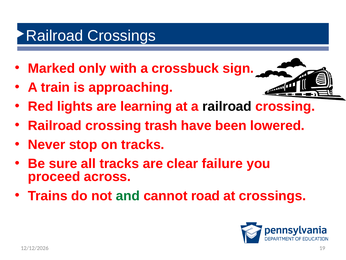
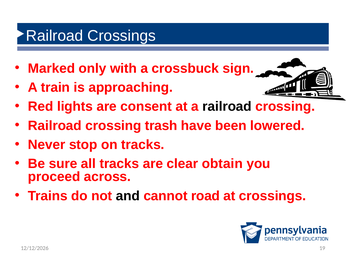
learning: learning -> consent (146, 106)
failure: failure -> obtain (222, 163)
and colour: green -> black (128, 195)
